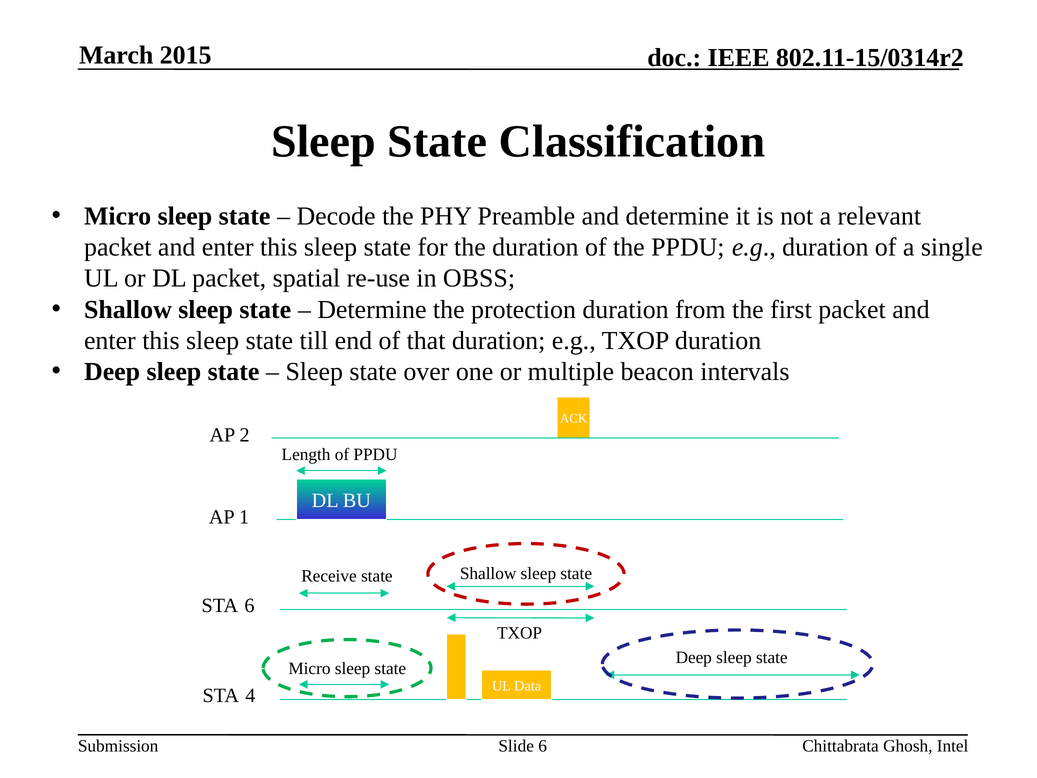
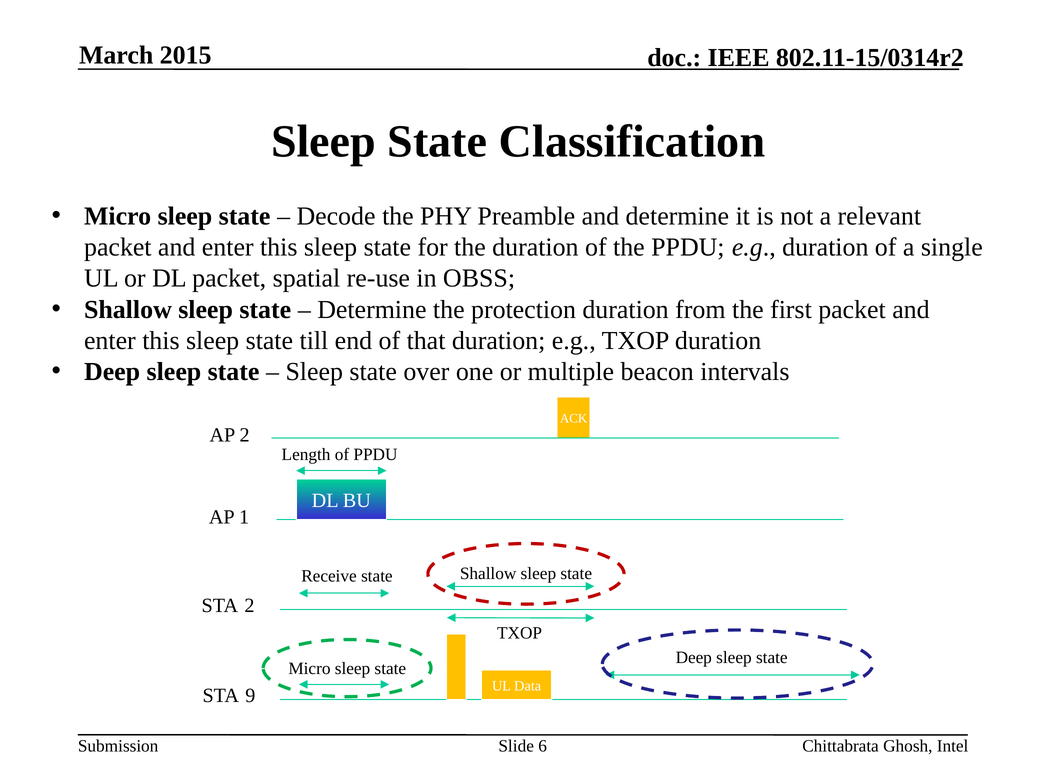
STA 6: 6 -> 2 (249, 606)
4: 4 -> 9 (250, 695)
